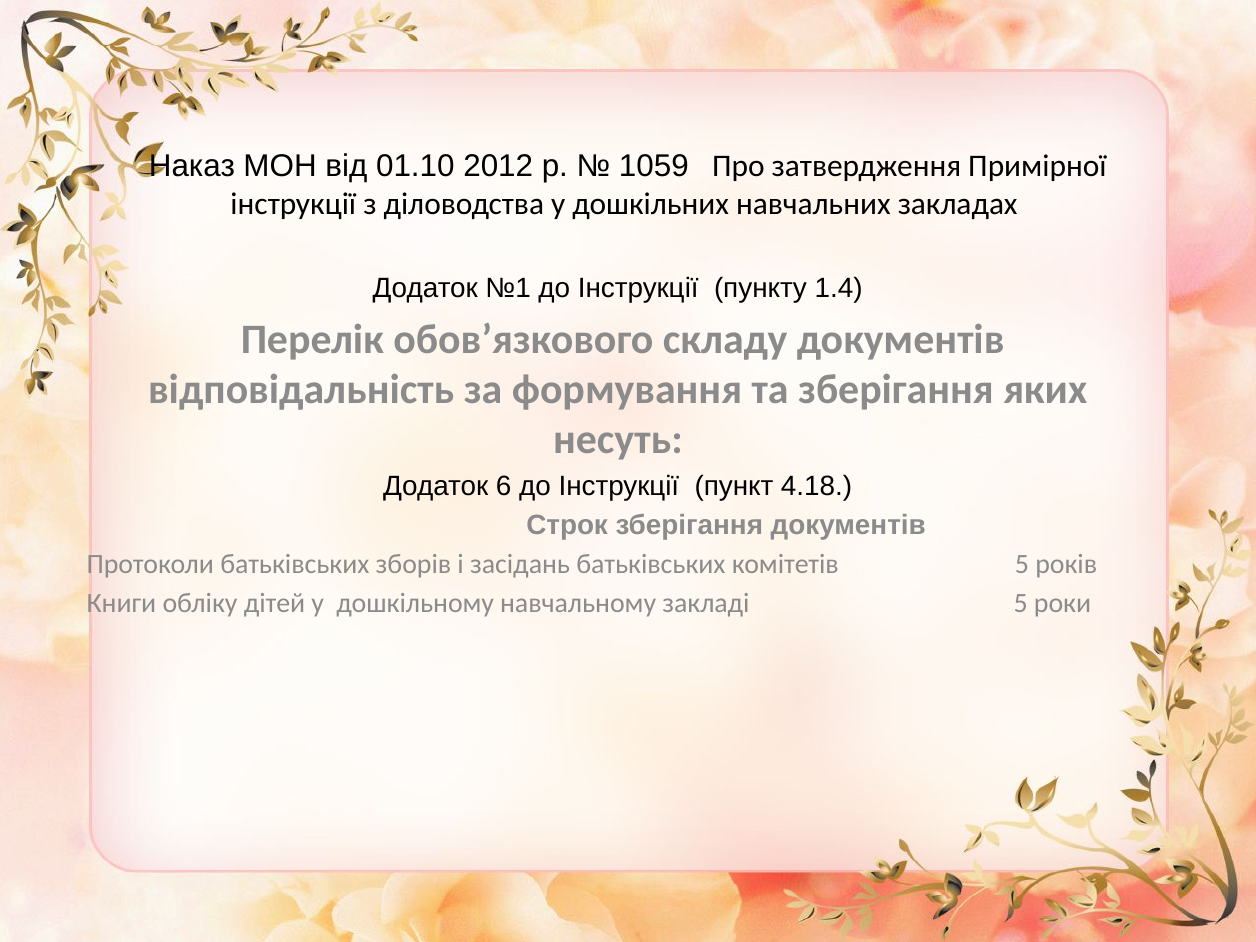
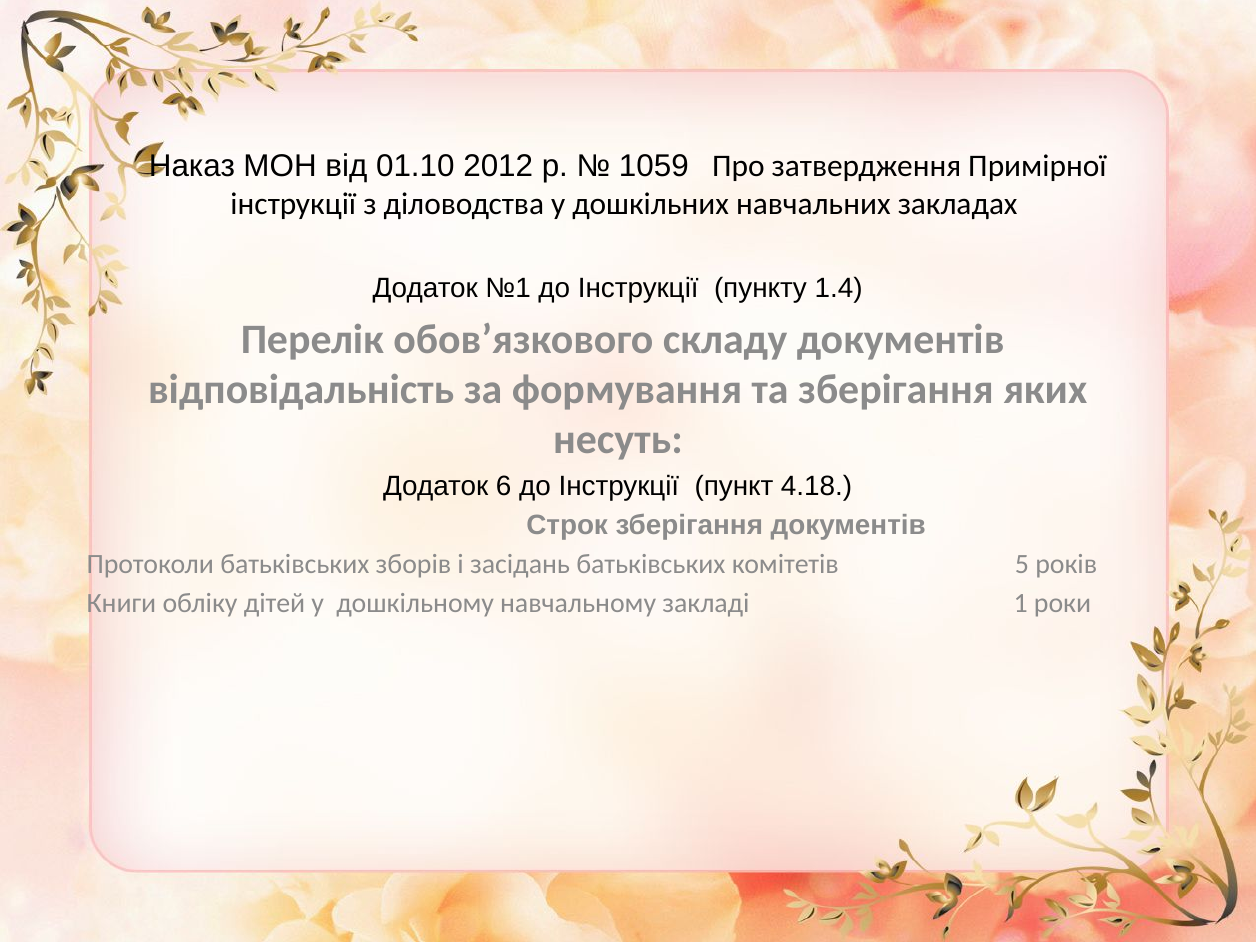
закладі 5: 5 -> 1 (1021, 604)
